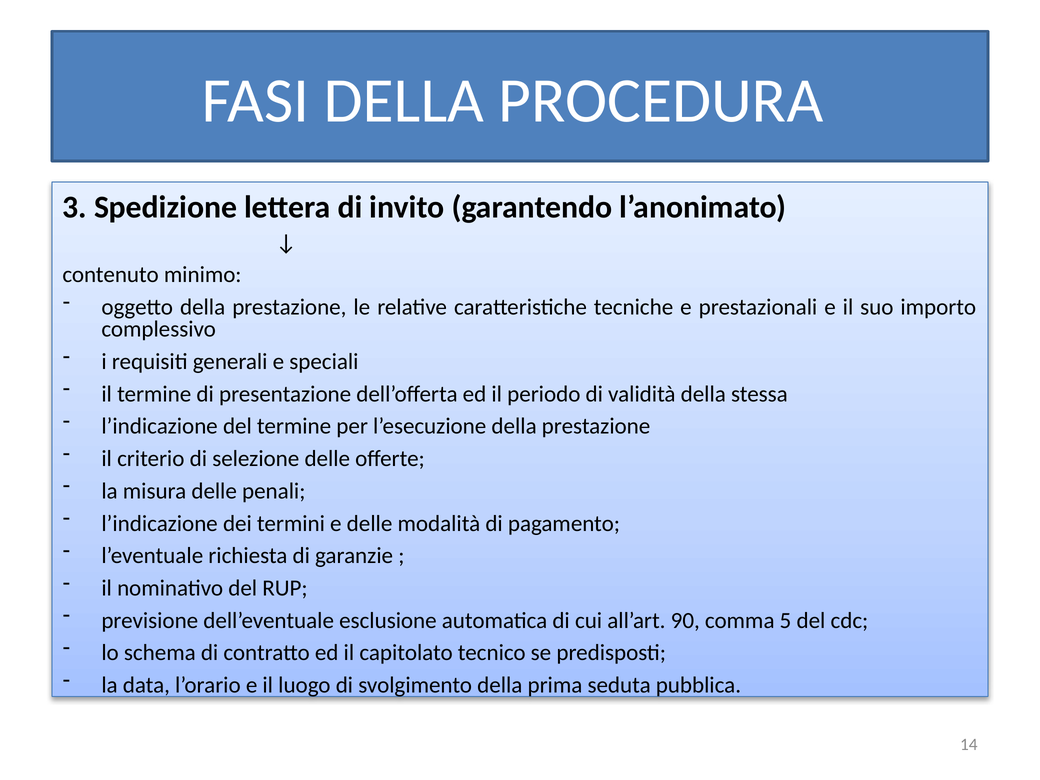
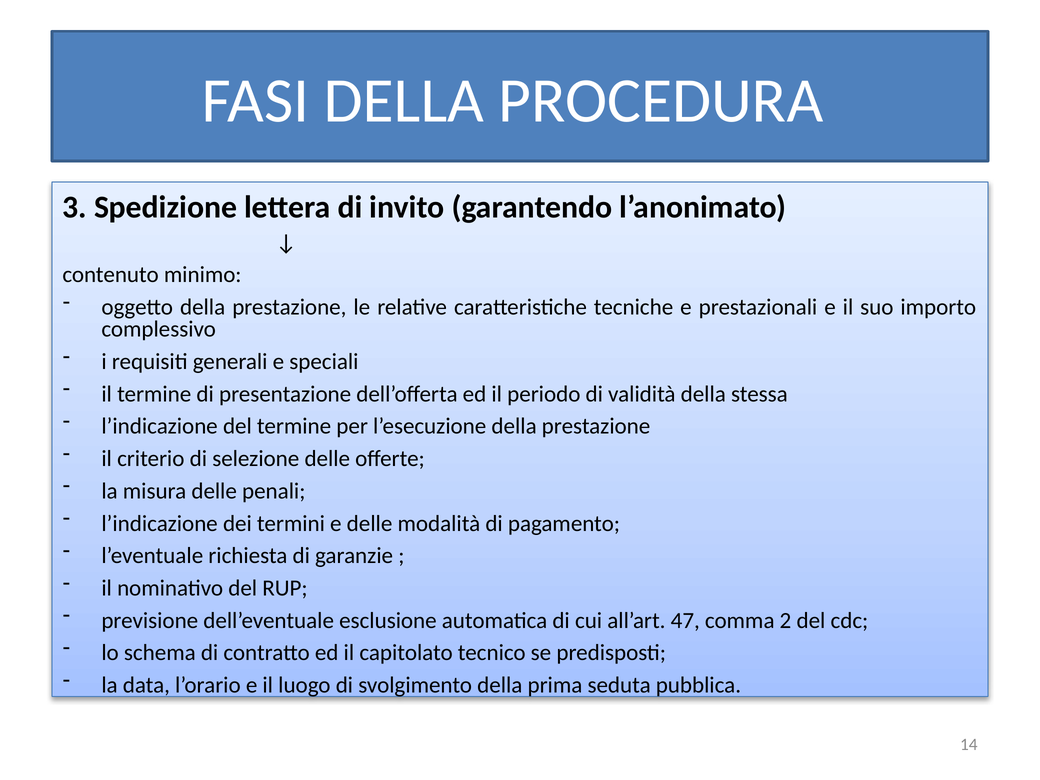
90: 90 -> 47 (685, 620)
5: 5 -> 2 (785, 620)
